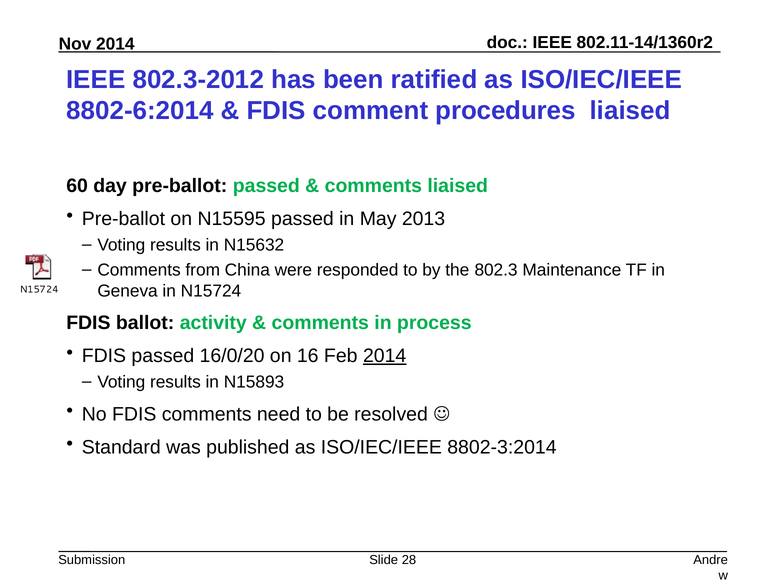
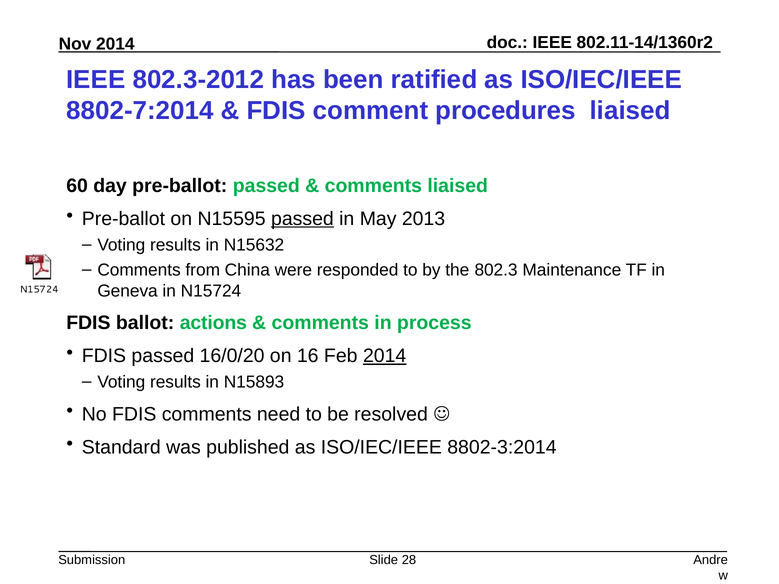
8802-6:2014: 8802-6:2014 -> 8802-7:2014 (140, 111)
passed underline: none -> present (302, 219)
activity: activity -> actions (213, 323)
